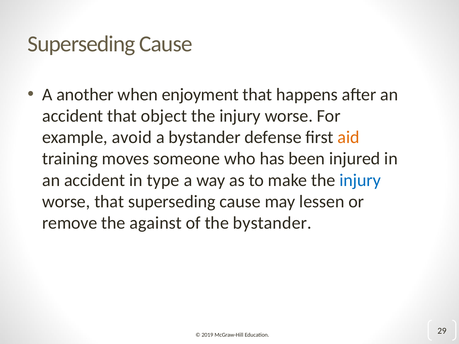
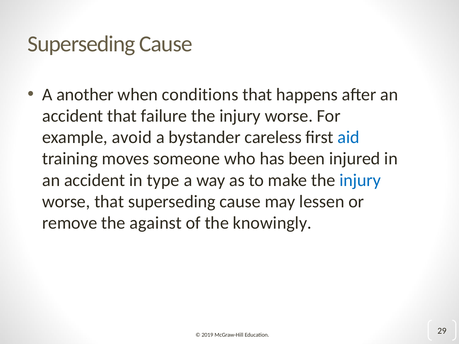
enjoyment: enjoyment -> conditions (200, 95)
object: object -> failure (164, 116)
defense: defense -> careless (273, 137)
aid colour: orange -> blue (349, 137)
the bystander: bystander -> knowingly (272, 223)
